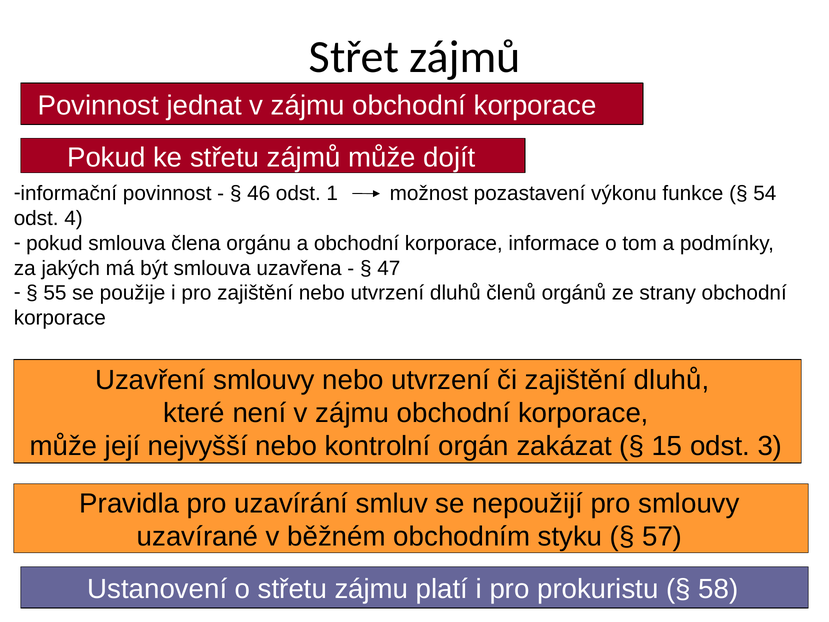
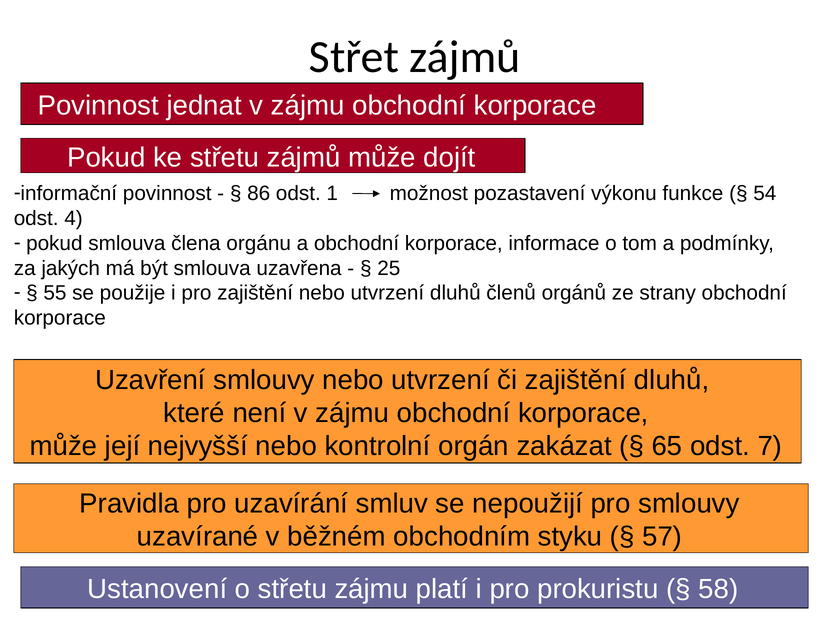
46: 46 -> 86 (259, 193)
47: 47 -> 25 (389, 268)
15: 15 -> 65 (667, 446)
3: 3 -> 7 (770, 446)
